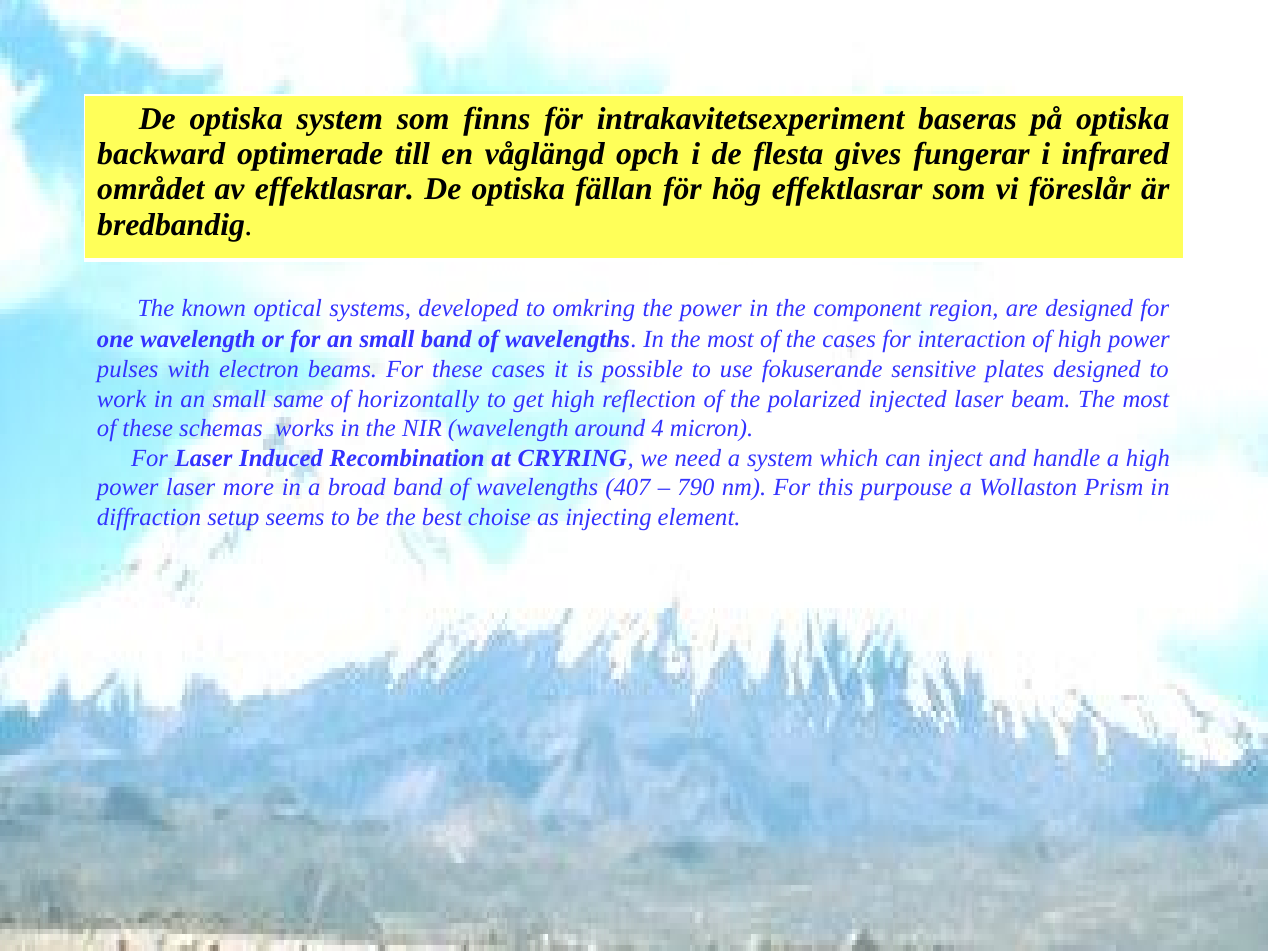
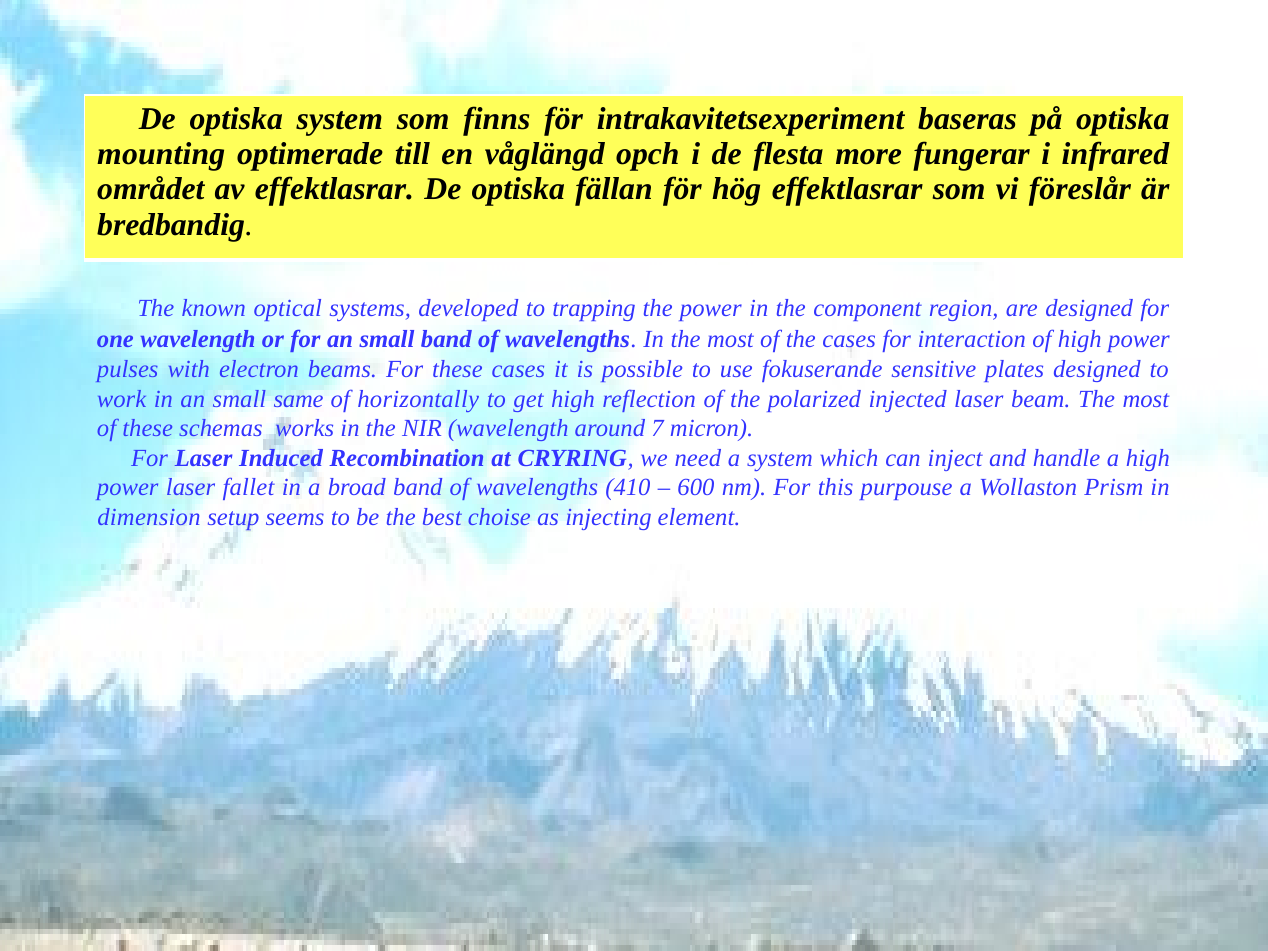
backward: backward -> mounting (161, 154)
gives: gives -> more (869, 154)
omkring: omkring -> trapping (594, 308)
4: 4 -> 7 (657, 429)
more: more -> fallet (248, 488)
407: 407 -> 410 (628, 488)
790: 790 -> 600 (696, 488)
diffraction: diffraction -> dimension (149, 517)
